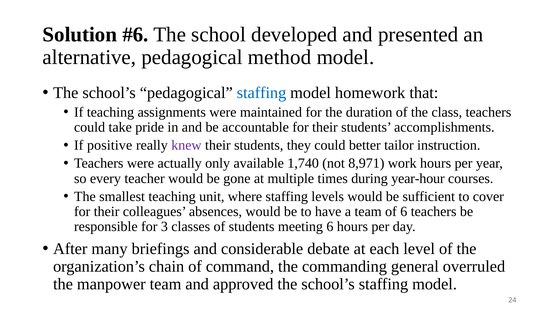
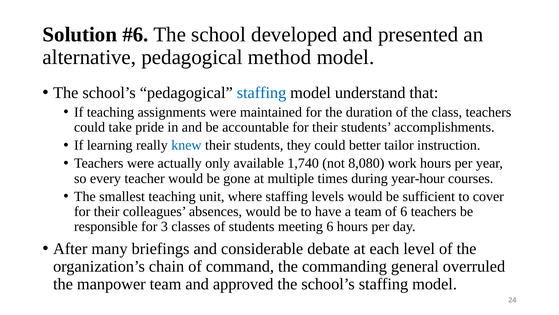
homework: homework -> understand (370, 93)
positive: positive -> learning (110, 145)
knew colour: purple -> blue (186, 145)
8,971: 8,971 -> 8,080 (366, 163)
